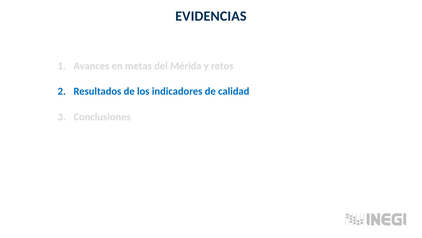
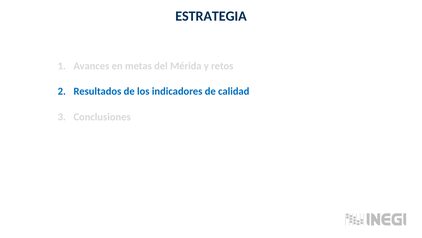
EVIDENCIAS: EVIDENCIAS -> ESTRATEGIA (211, 16)
